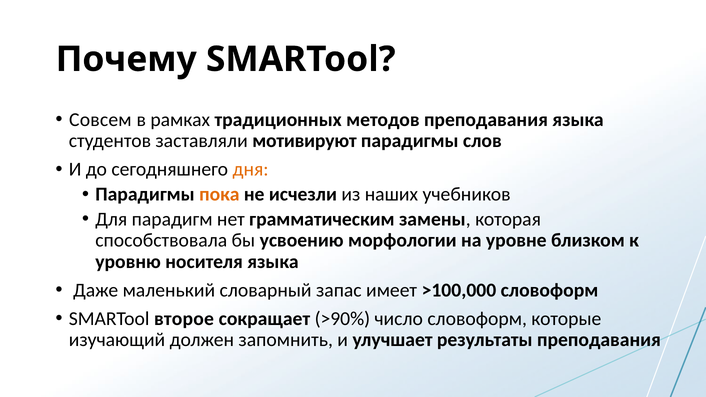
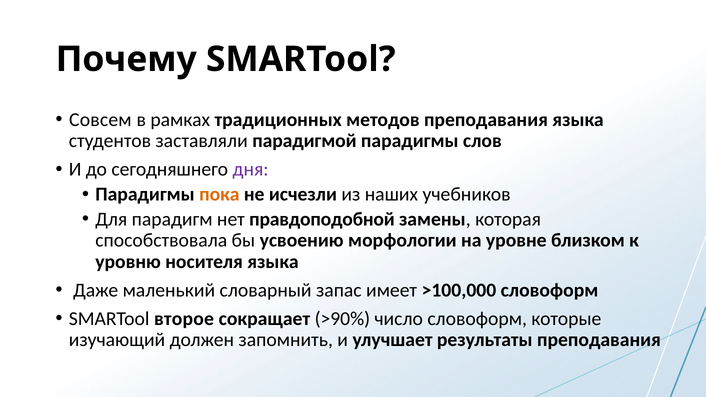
мотивируют: мотивируют -> парадигмой (304, 141)
дня colour: orange -> purple (251, 170)
грамматическим: грамматическим -> правдоподобной (322, 219)
